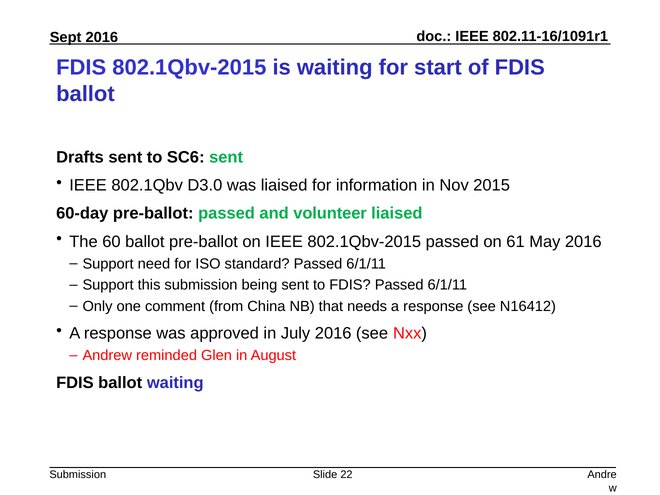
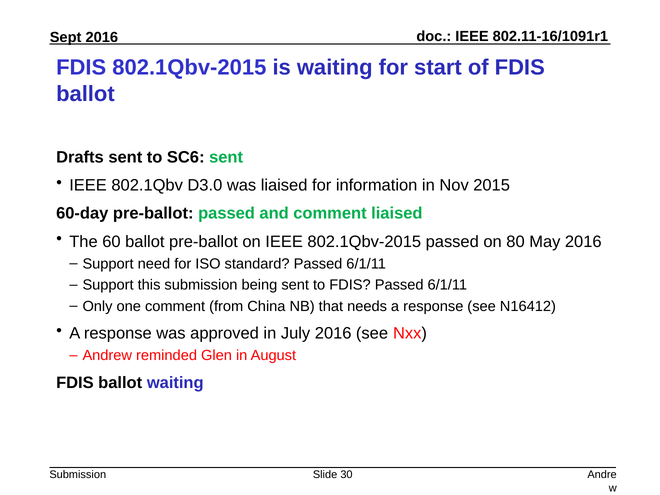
and volunteer: volunteer -> comment (330, 213)
61: 61 -> 80 (515, 242)
22: 22 -> 30 (346, 475)
